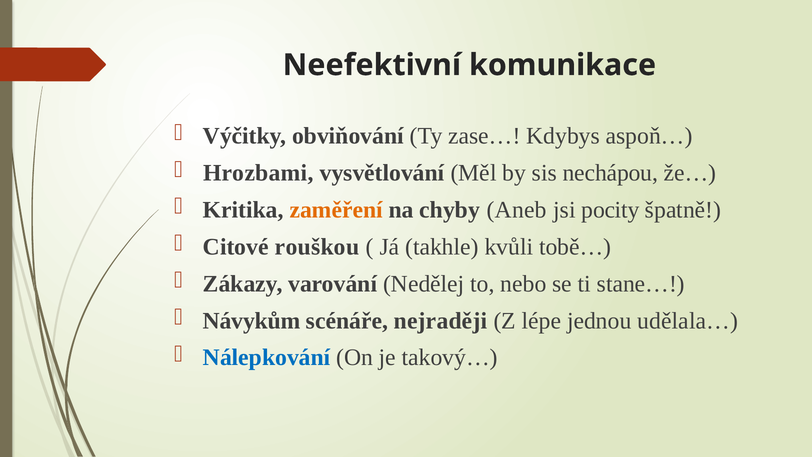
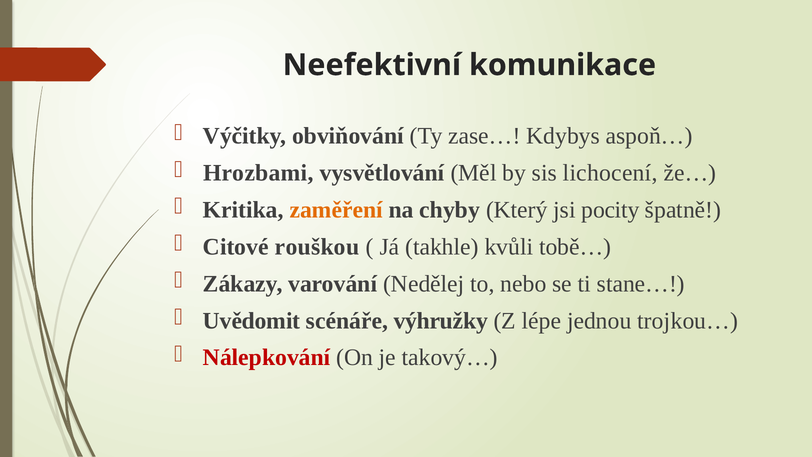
nechápou: nechápou -> lichocení (610, 173)
Aneb: Aneb -> Který (517, 210)
Návykům: Návykům -> Uvědomit (252, 321)
nejraději: nejraději -> výhružky (441, 321)
udělala…: udělala… -> trojkou… (688, 321)
Nálepkování colour: blue -> red (267, 357)
